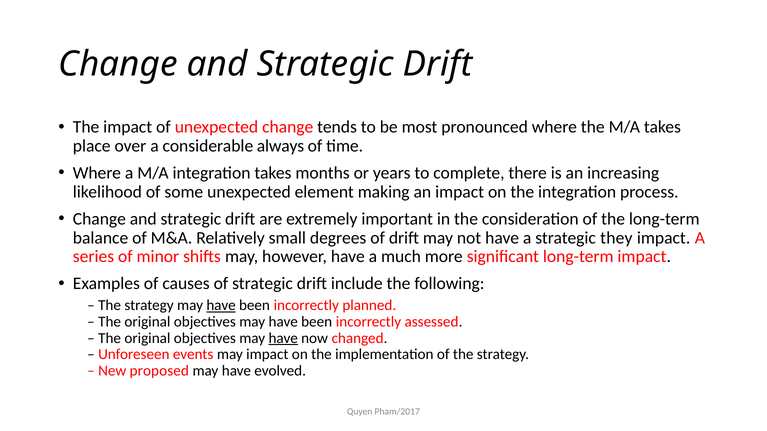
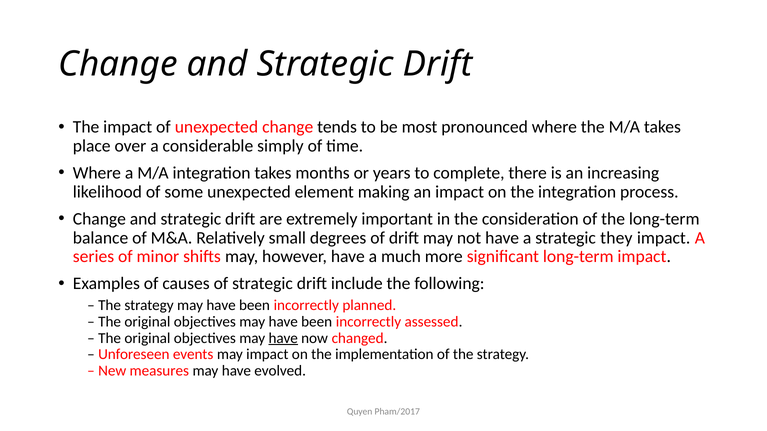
always: always -> simply (280, 146)
have underline: present -> none (221, 306)
proposed: proposed -> measures (159, 371)
